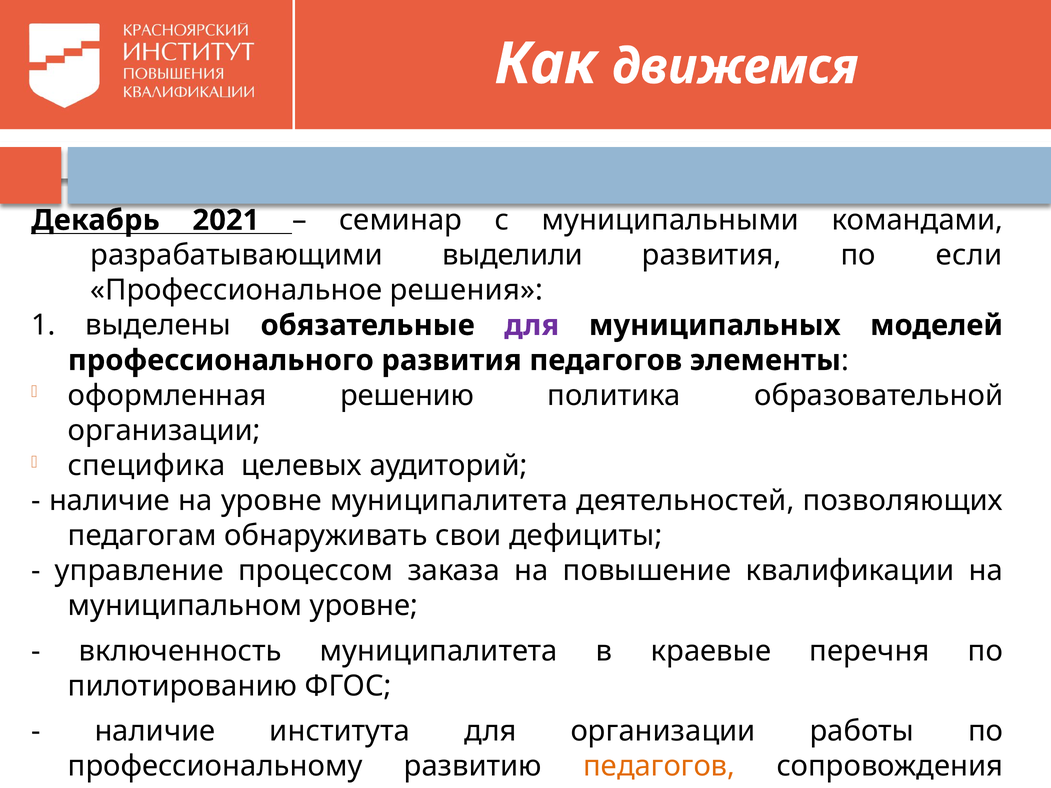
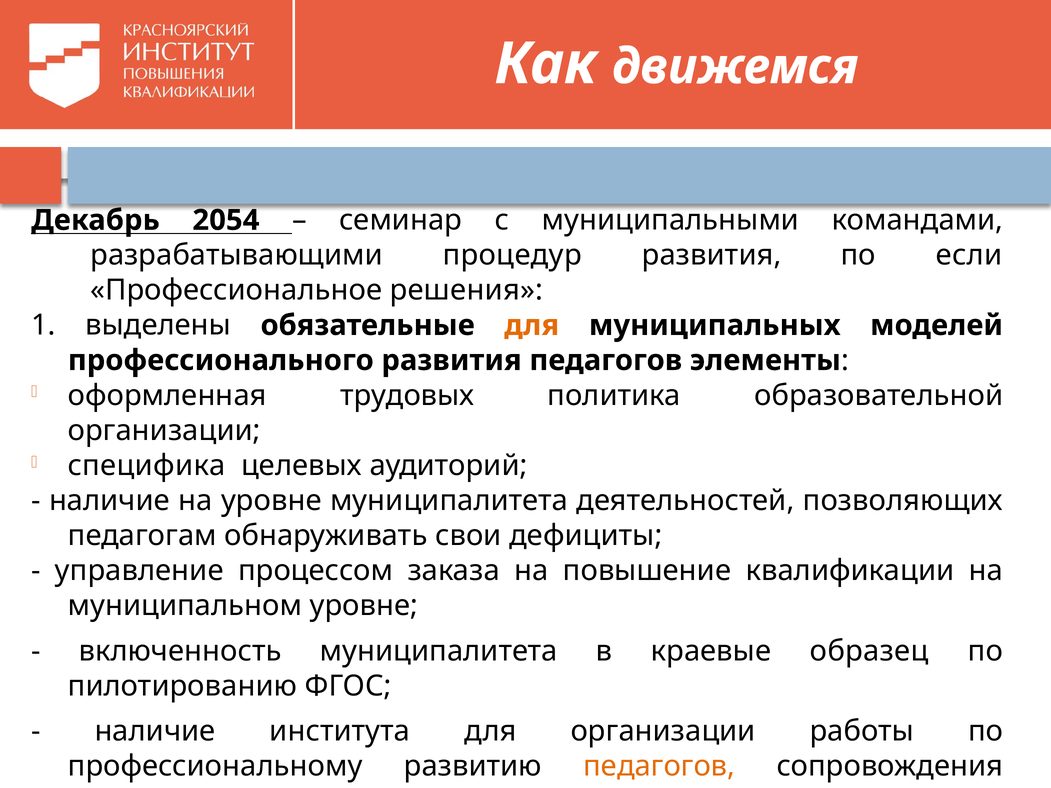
2021: 2021 -> 2054 (226, 220)
выделили: выделили -> процедур (512, 255)
для colour: purple -> orange (532, 325)
решению: решению -> трудовых (407, 396)
перечня: перечня -> образец (869, 651)
